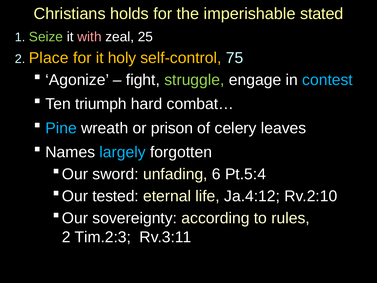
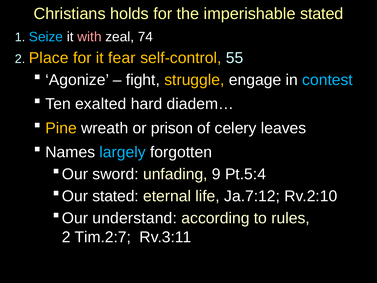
Seize colour: light green -> light blue (46, 37)
25: 25 -> 74 (145, 37)
holy: holy -> fear (122, 58)
75: 75 -> 55 (235, 58)
struggle colour: light green -> yellow (194, 80)
triumph: triumph -> exalted (101, 104)
combat…: combat… -> diadem… (200, 104)
Pine colour: light blue -> yellow (61, 128)
6: 6 -> 9 (216, 174)
tested: tested -> stated (116, 196)
Ja.4:12: Ja.4:12 -> Ja.7:12 (252, 196)
sovereignty: sovereignty -> understand (135, 218)
Tim.2:3: Tim.2:3 -> Tim.2:7 (103, 237)
